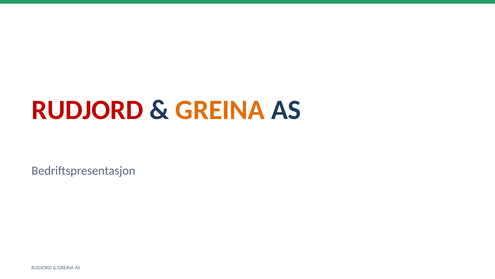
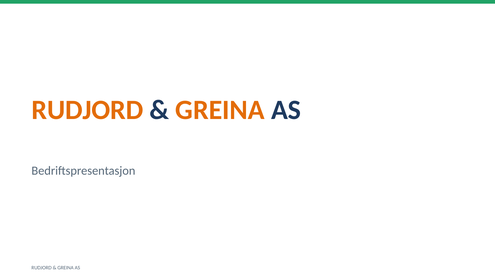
RUDJORD colour: red -> orange (87, 110)
